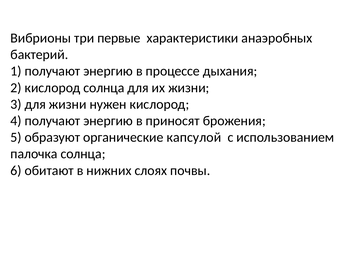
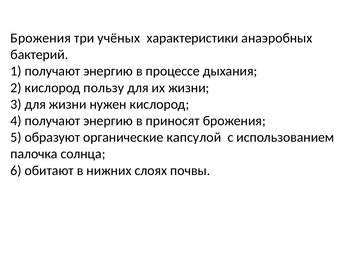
Вибрионы: Вибрионы -> Брожения (41, 38)
первые: первые -> учёных (119, 38)
кислород солнца: солнца -> пользу (104, 88)
